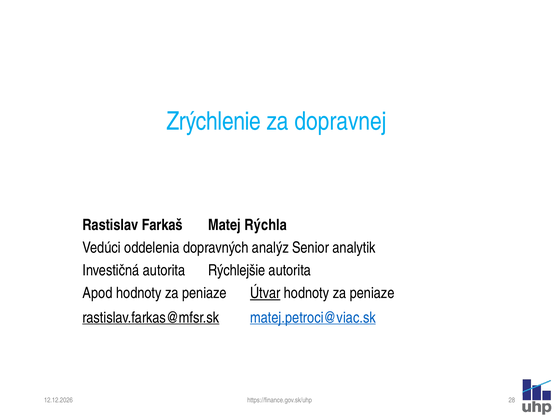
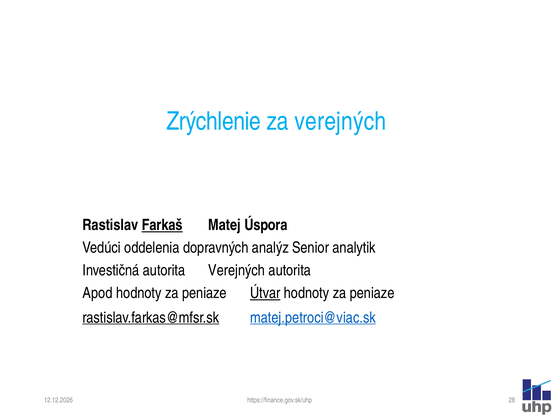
za dopravnej: dopravnej -> verejných (340, 121)
Farkaš underline: none -> present (162, 225)
Rýchla: Rýchla -> Úspora (266, 225)
autorita Rýchlejšie: Rýchlejšie -> Verejných (237, 270)
